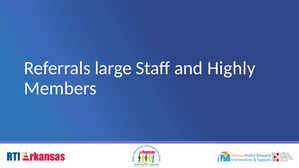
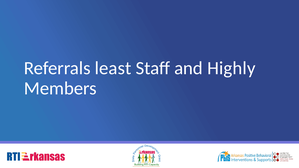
large: large -> least (113, 68)
